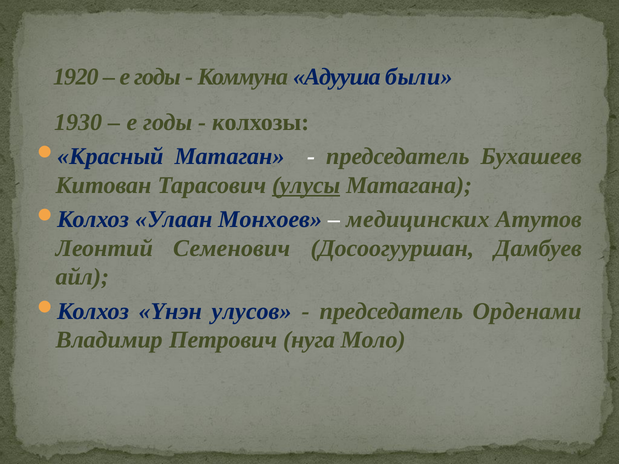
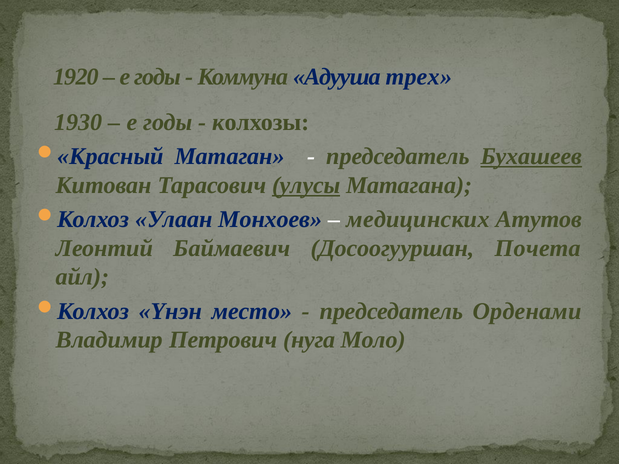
были: были -> трех (419, 77)
Бухашеев underline: none -> present (531, 156)
Семенович: Семенович -> Баймаевич (232, 248)
Дамбуев: Дамбуев -> Почета (538, 248)
улусов: улусов -> место (252, 311)
